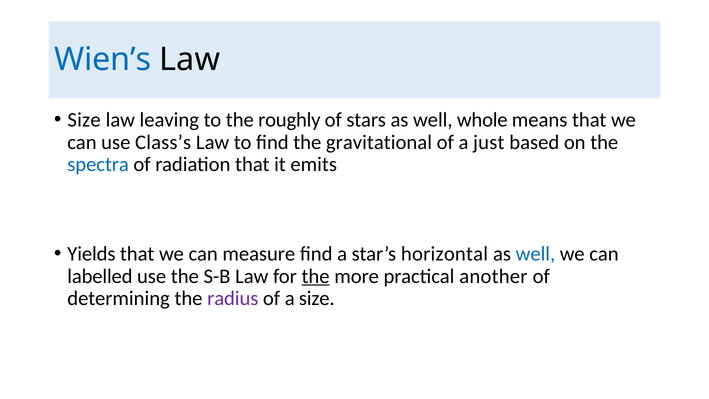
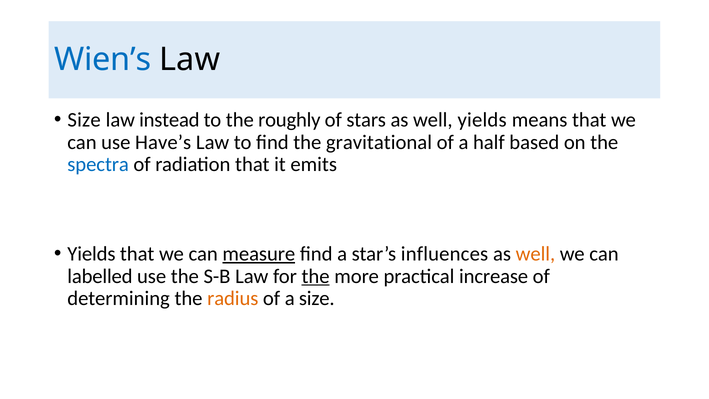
leaving: leaving -> instead (169, 120)
well whole: whole -> yields (482, 120)
Class’s: Class’s -> Have’s (163, 142)
just: just -> half (489, 142)
measure underline: none -> present (259, 254)
horizontal: horizontal -> influences (445, 254)
well colour: blue -> orange (535, 254)
another: another -> increase (494, 276)
radius colour: purple -> orange (233, 298)
